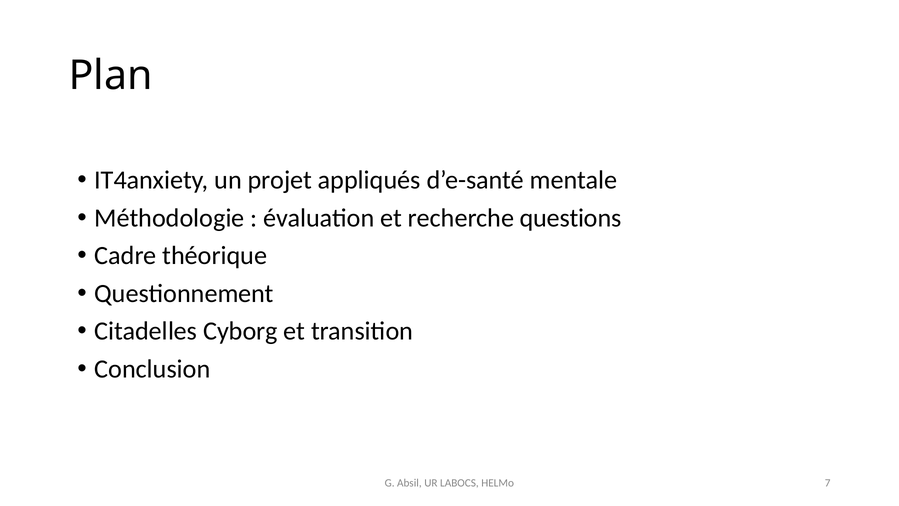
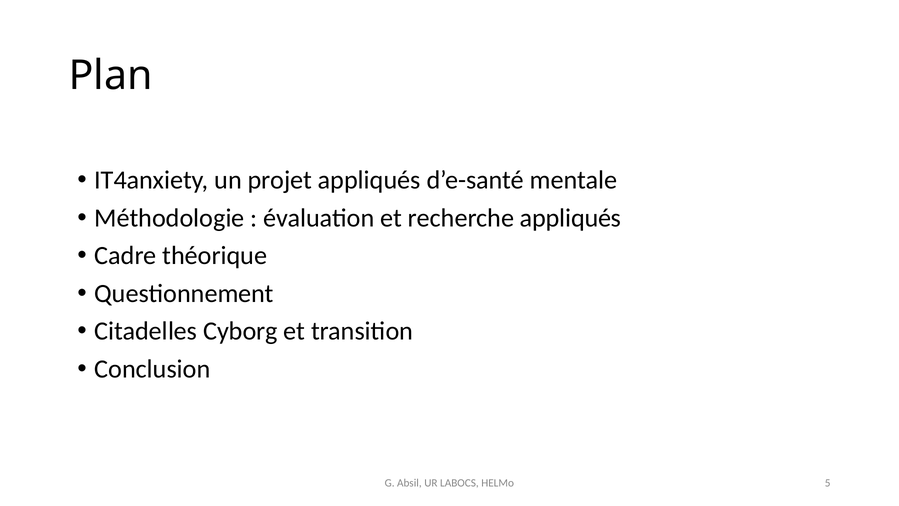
recherche questions: questions -> appliqués (571, 218)
7: 7 -> 5 (828, 483)
